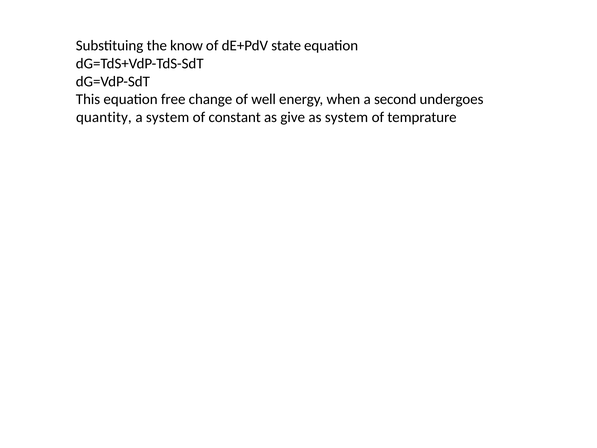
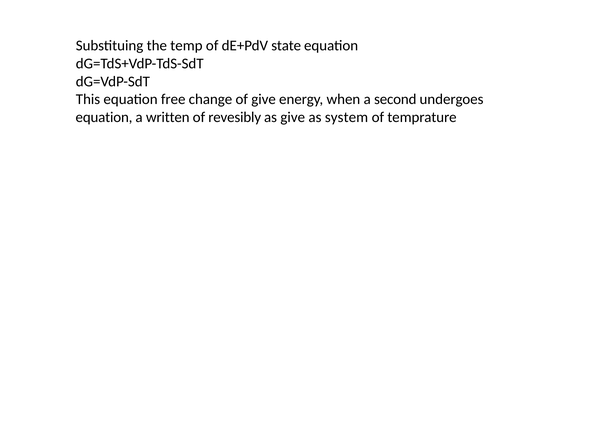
know: know -> temp (186, 46)
of well: well -> give (264, 99)
quantity: quantity -> equation (104, 117)
a system: system -> written (168, 117)
constant: constant -> revesibly (235, 117)
